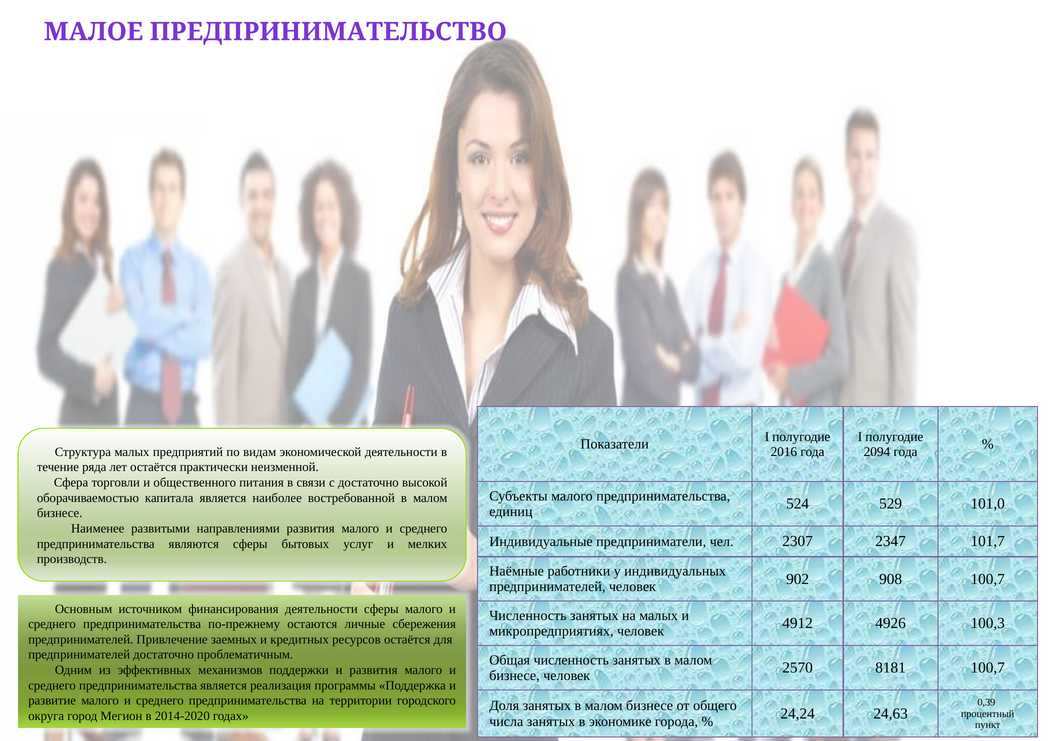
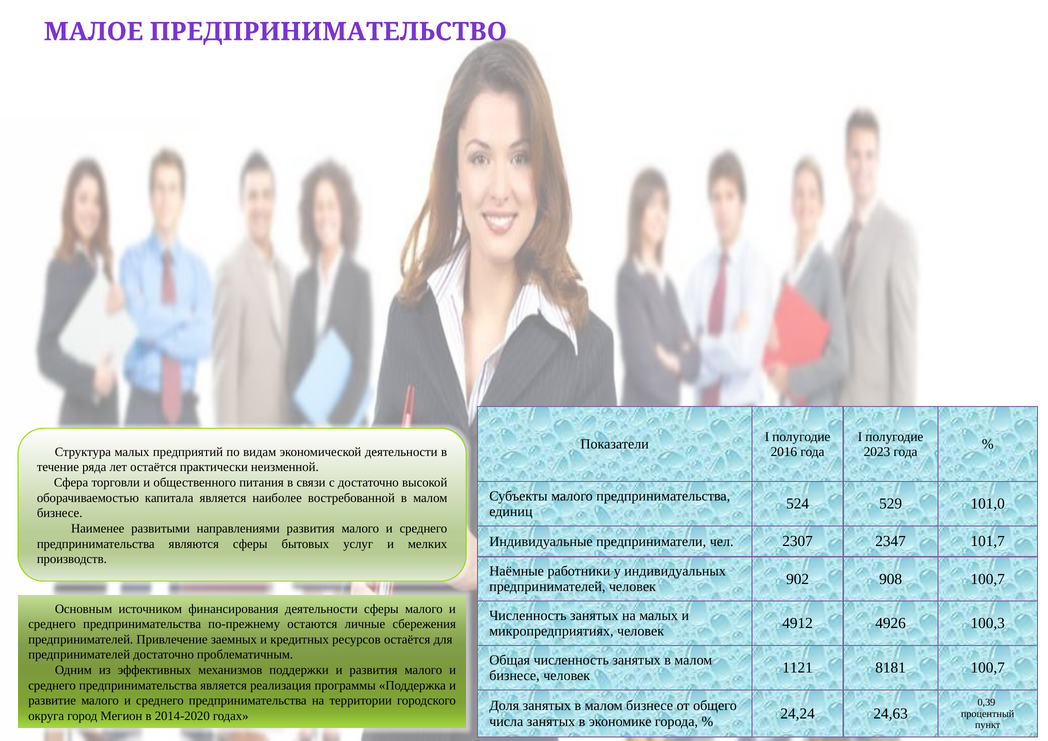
2094: 2094 -> 2023 (877, 451)
2570: 2570 -> 1121 (798, 668)
